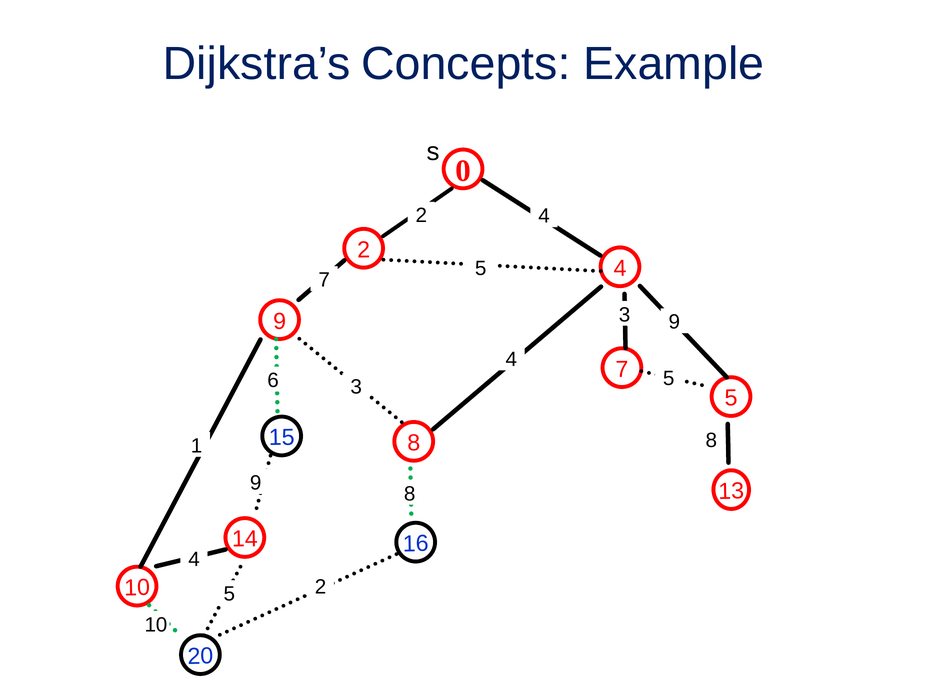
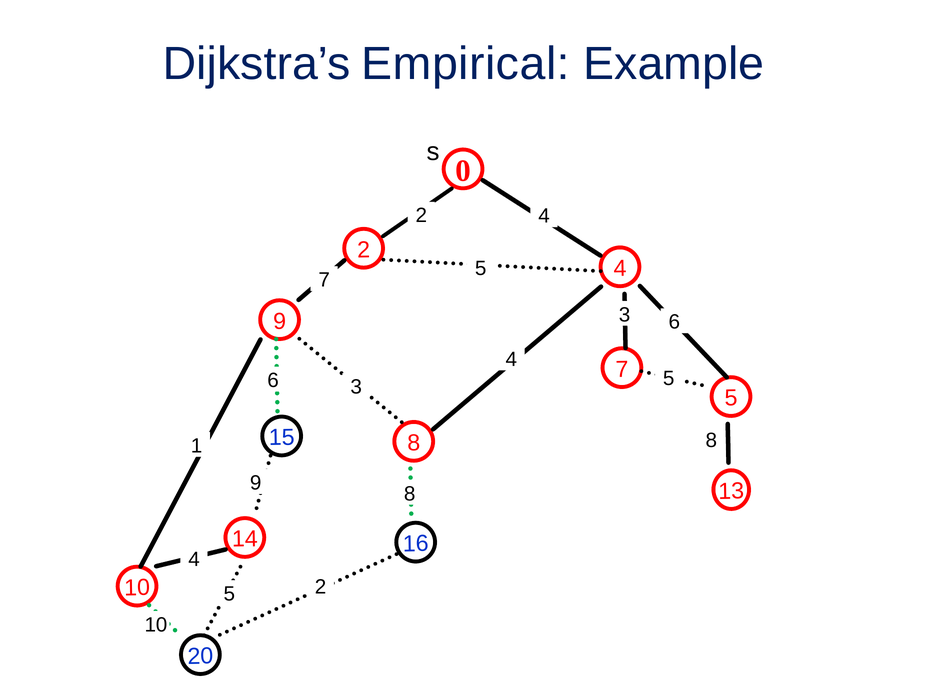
Concepts: Concepts -> Empirical (466, 64)
3 9: 9 -> 6 (674, 322)
